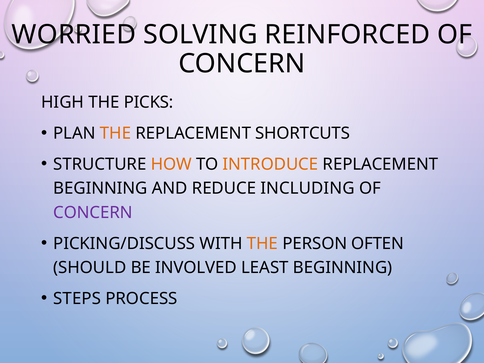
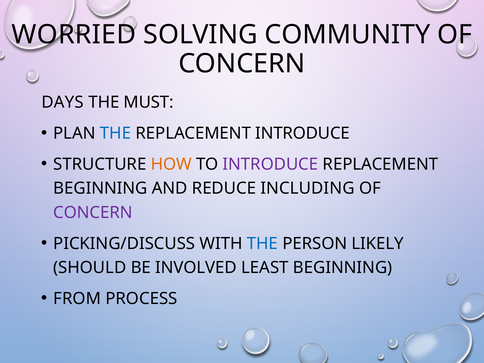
REINFORCED: REINFORCED -> COMMUNITY (348, 35)
HIGH: HIGH -> DAYS (63, 102)
PICKS: PICKS -> MUST (149, 102)
THE colour: orange -> blue (116, 133)
REPLACEMENT SHORTCUTS: SHORTCUTS -> INTRODUCE (303, 133)
INTRODUCE colour: orange -> purple (270, 164)
THE colour: orange -> blue (262, 243)
OFTEN: OFTEN -> LIKELY (378, 243)
STEPS: STEPS -> FROM (77, 299)
